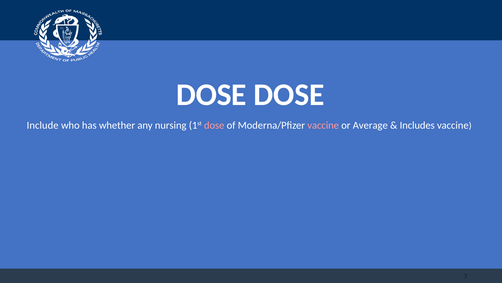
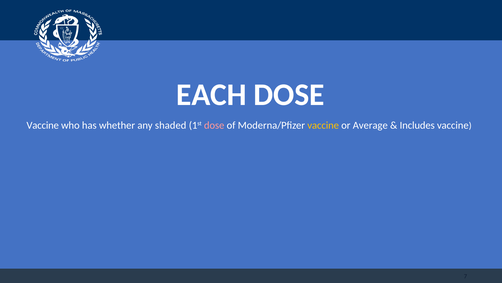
DOSE: DOSE -> EACH (211, 95)
Include: Include -> Vaccine (43, 125)
nursing: nursing -> shaded (171, 125)
vaccine colour: pink -> yellow (323, 125)
